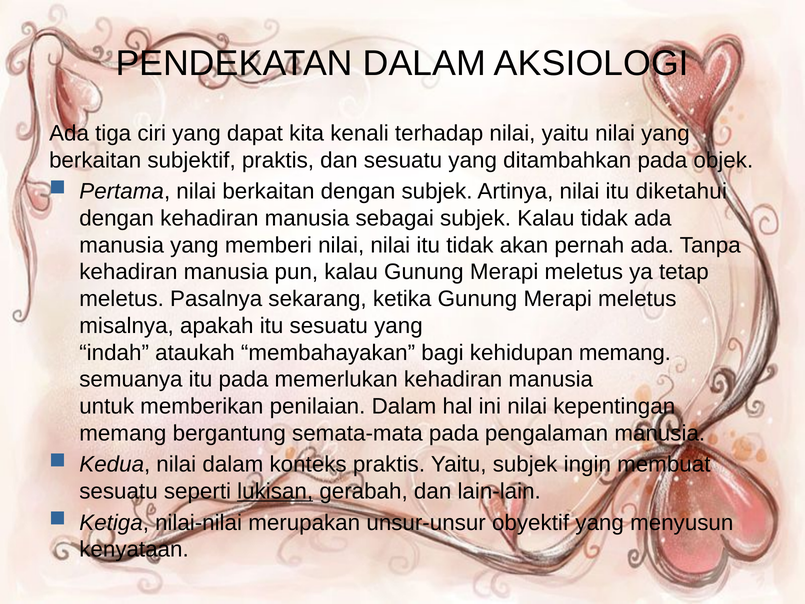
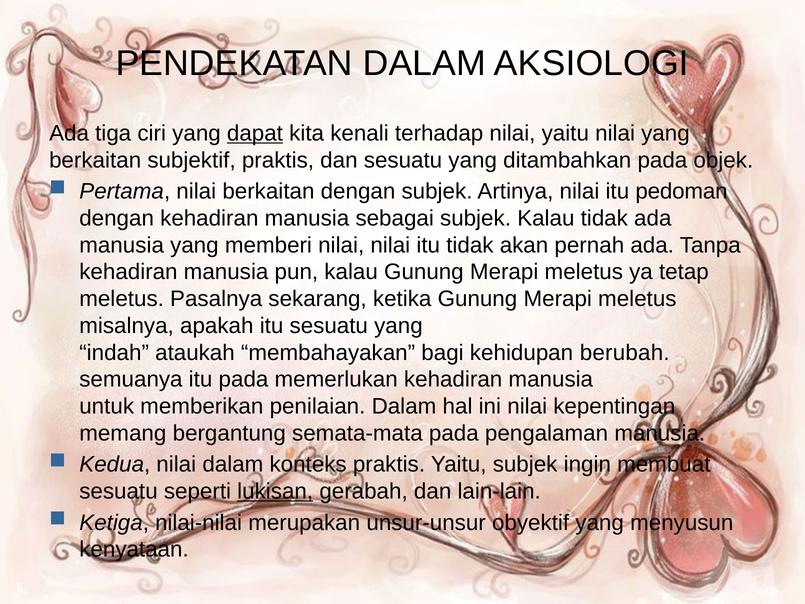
dapat underline: none -> present (255, 133)
diketahui: diketahui -> pedoman (682, 191)
kehidupan memang: memang -> berubah (625, 352)
